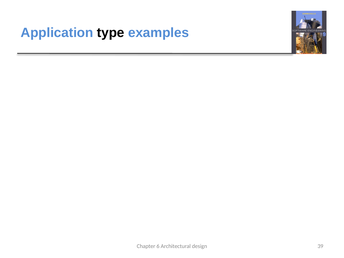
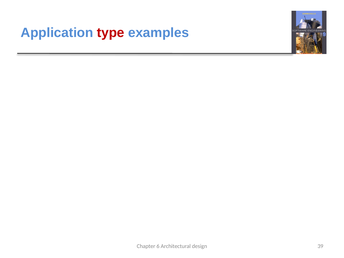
type colour: black -> red (111, 33)
